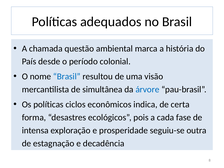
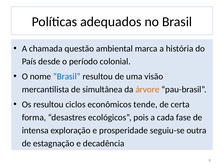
árvore colour: blue -> orange (147, 89)
Os políticas: políticas -> resultou (48, 104)
indica: indica -> tende (145, 104)
